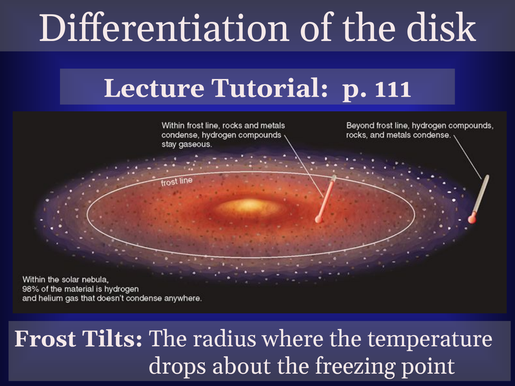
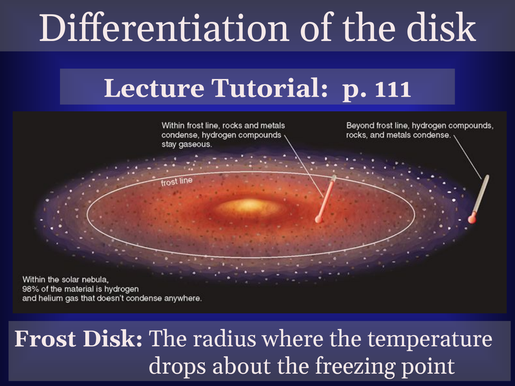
Frost Tilts: Tilts -> Disk (113, 339)
